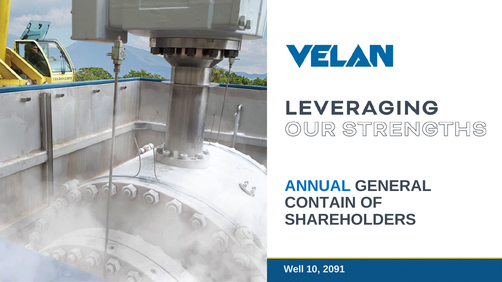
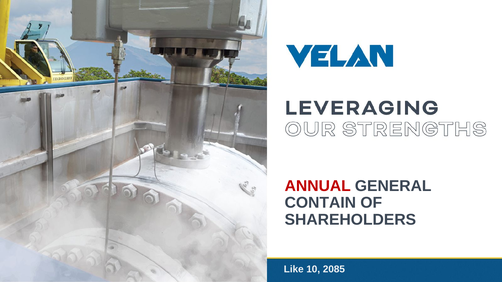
ANNUAL colour: blue -> red (318, 186)
Well: Well -> Like (294, 269)
2091: 2091 -> 2085 (334, 269)
